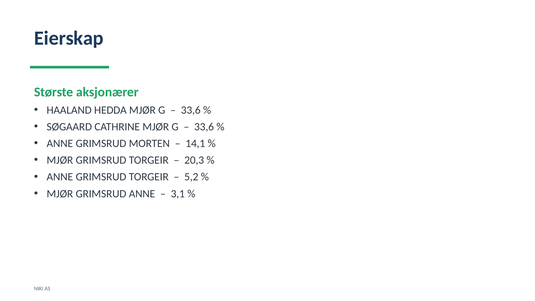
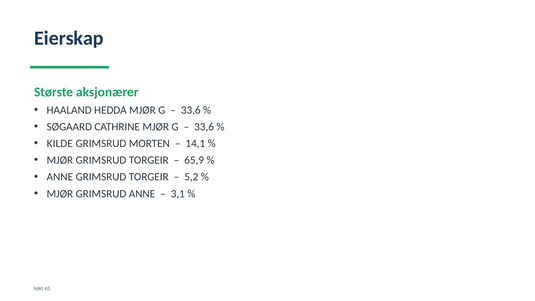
ANNE: ANNE -> KILDE (60, 143)
20,3: 20,3 -> 65,9 (194, 160)
